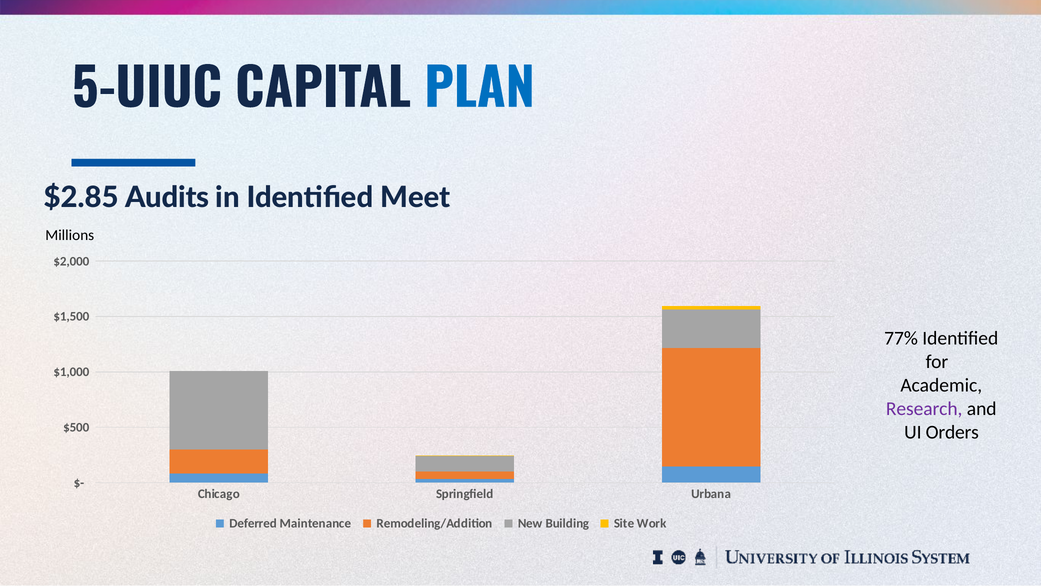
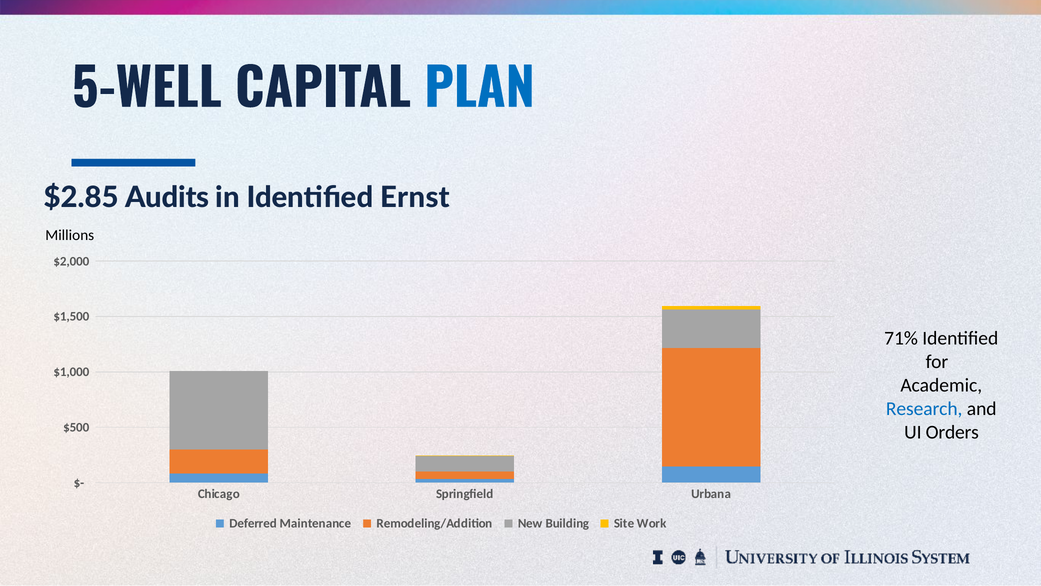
5-UIUC: 5-UIUC -> 5-WELL (147, 90)
Meet: Meet -> Ernst (415, 198)
77%: 77% -> 71% (901, 338)
Research colour: purple -> blue (924, 409)
